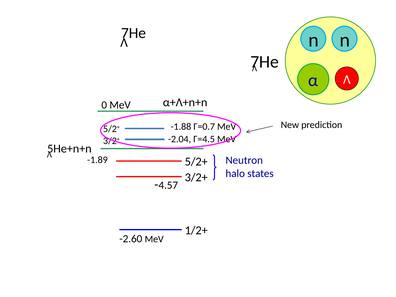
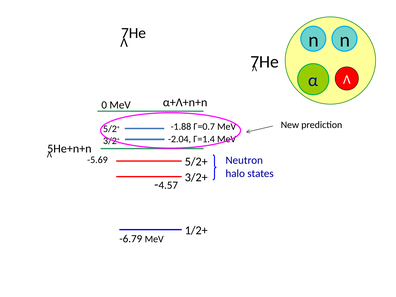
Γ=4.5: Γ=4.5 -> Γ=1.4 (204, 139)
-1.89: -1.89 -> -5.69 (97, 160)
-2.60: -2.60 -> -6.79 (131, 239)
